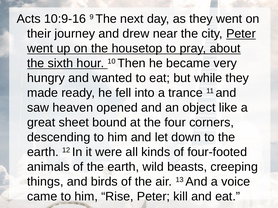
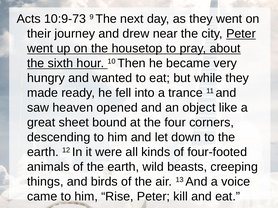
10:9-16: 10:9-16 -> 10:9-73 (65, 19)
